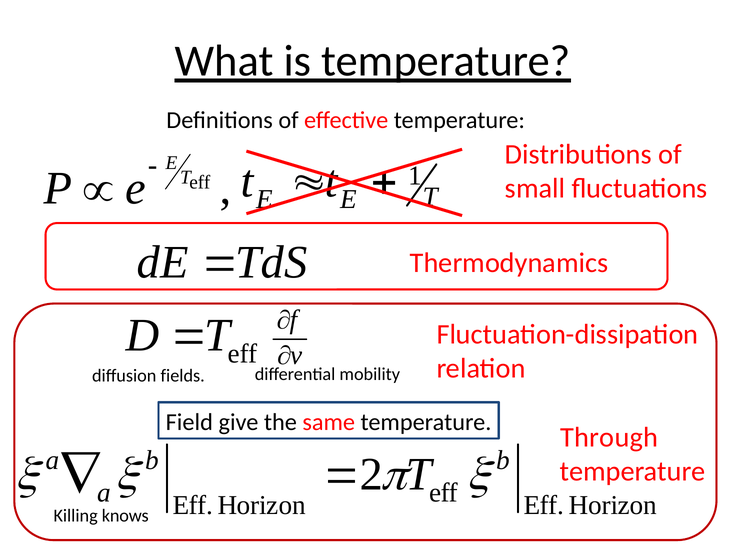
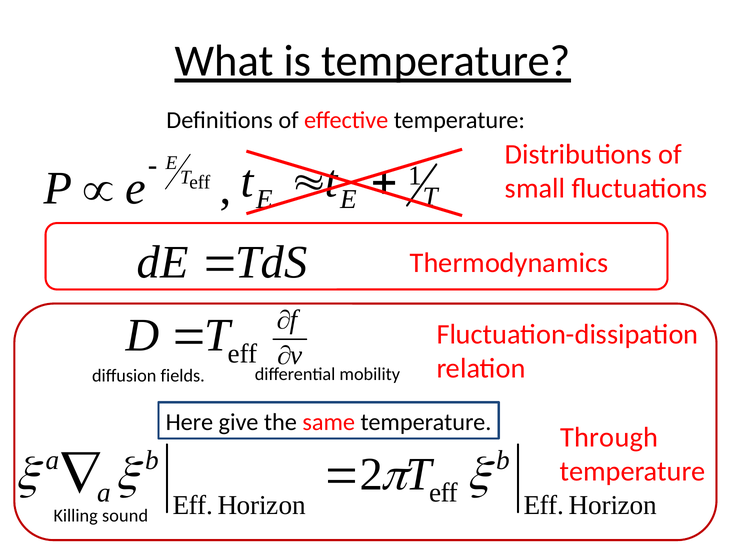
Field: Field -> Here (189, 422)
knows: knows -> sound (125, 516)
